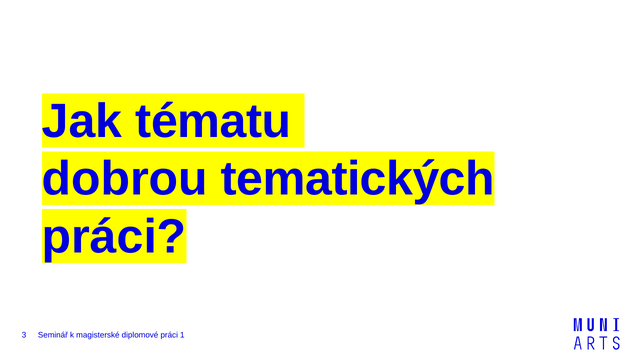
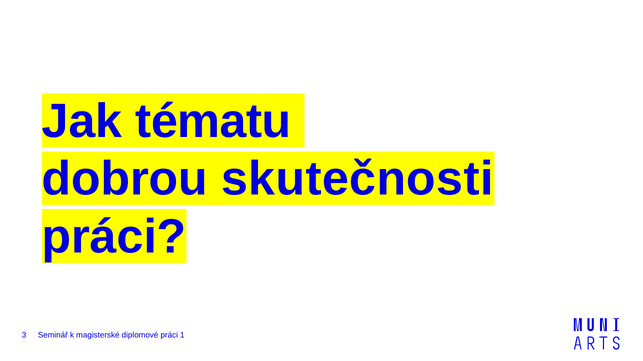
tematických: tematických -> skutečnosti (357, 179)
